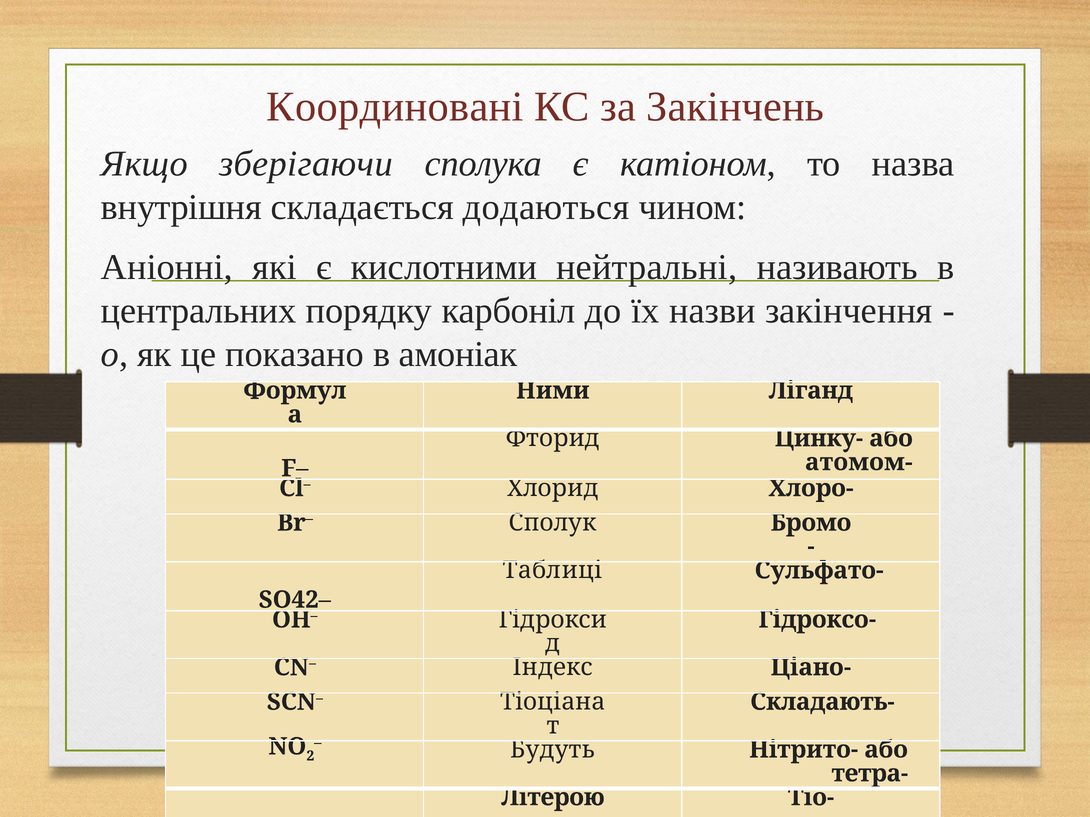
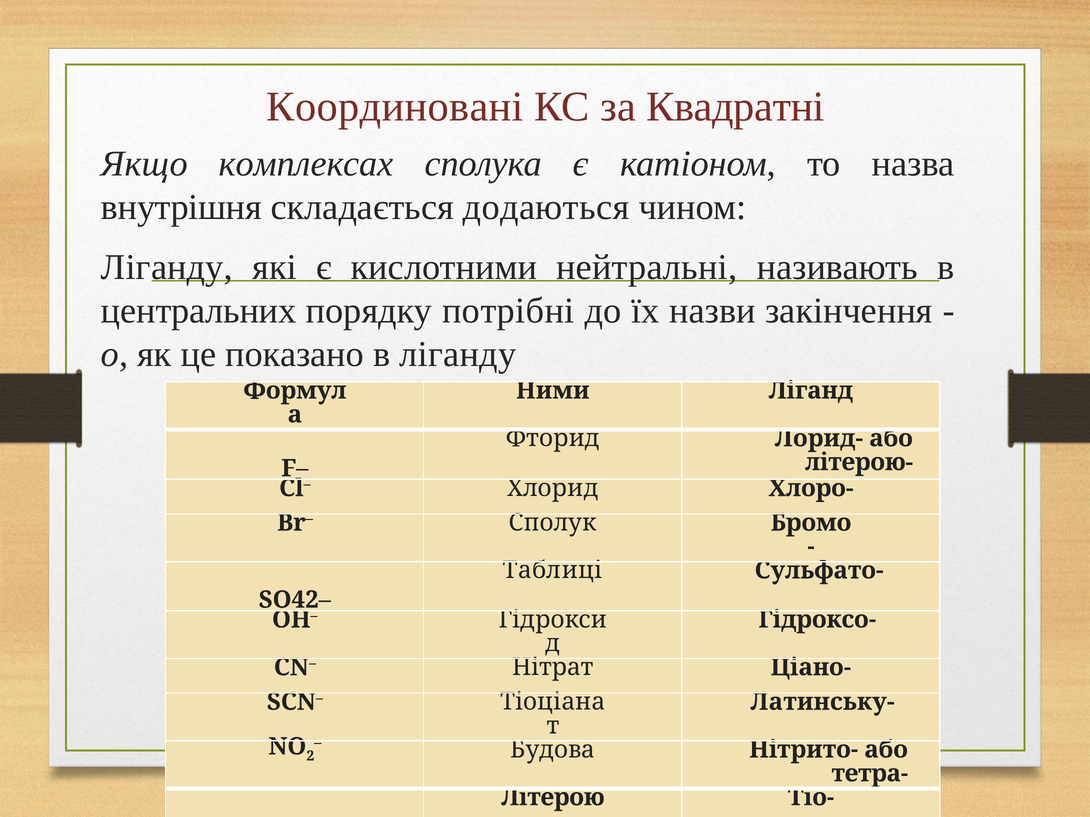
Закінчень: Закінчень -> Квадратні (736, 107)
зберігаючи: зберігаючи -> комплексах (306, 164)
Аніонні: Аніонні -> Ліганду (167, 267)
карбоніл: карбоніл -> потрібні (508, 311)
в амоніак: амоніак -> ліганду (458, 355)
Цинку-: Цинку- -> Лорид- (819, 439)
атомом-: атомом- -> літерою- (859, 462)
Індекс: Індекс -> Нітрат (553, 668)
Складають-: Складають- -> Латинську- (822, 702)
Будуть: Будуть -> Будова (553, 750)
